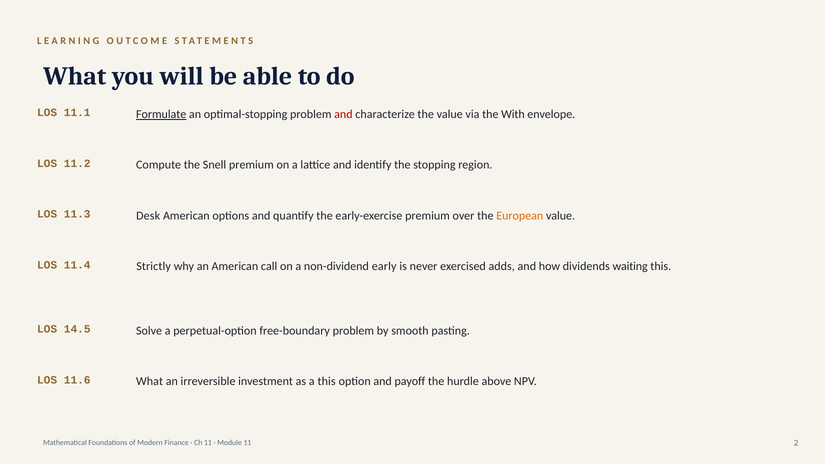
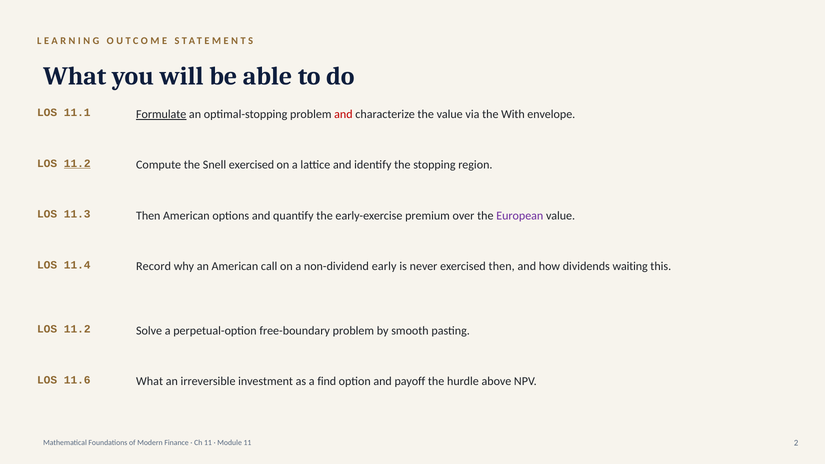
11.2 underline: none -> present (77, 163)
Snell premium: premium -> exercised (251, 165)
11.3 Desk: Desk -> Then (148, 216)
European colour: orange -> purple (520, 216)
Strictly: Strictly -> Record (154, 266)
exercised adds: adds -> then (502, 266)
14.5: 14.5 -> 11.2 (77, 329)
a this: this -> find (327, 382)
